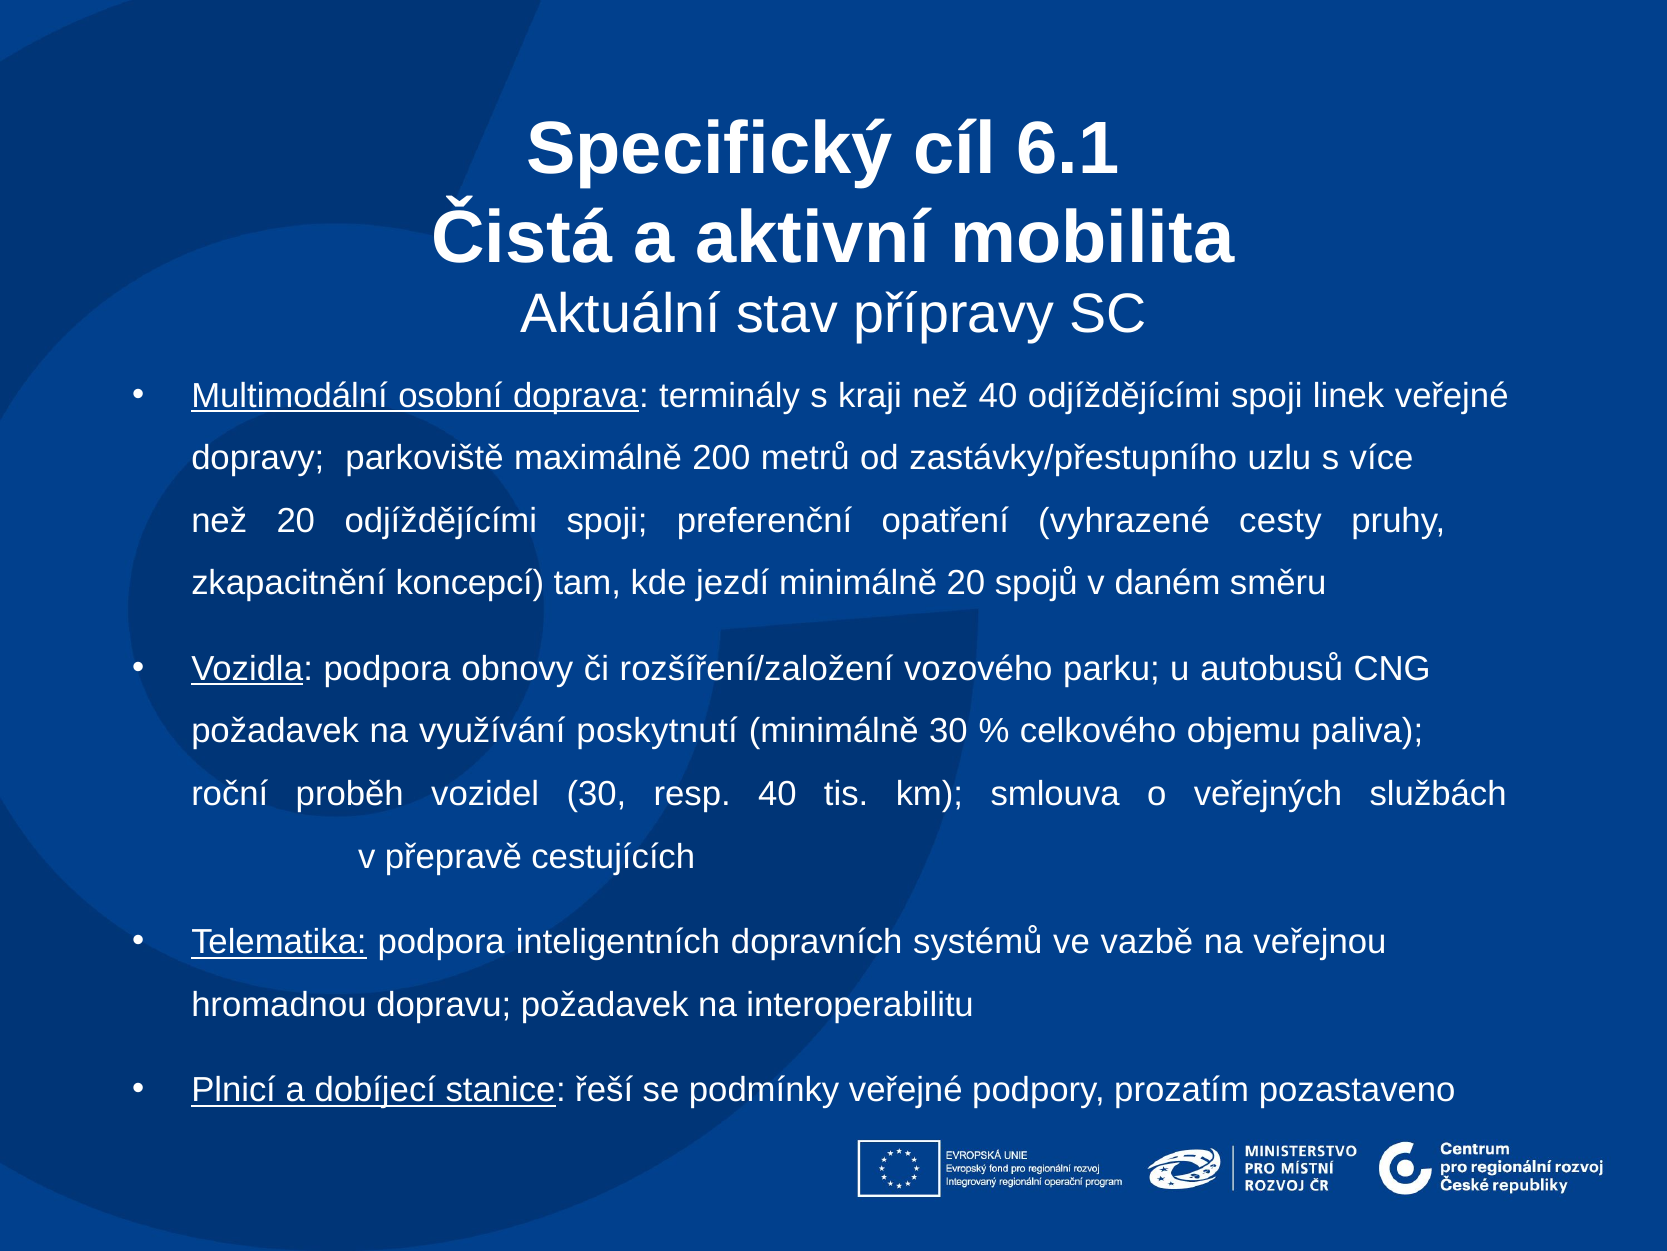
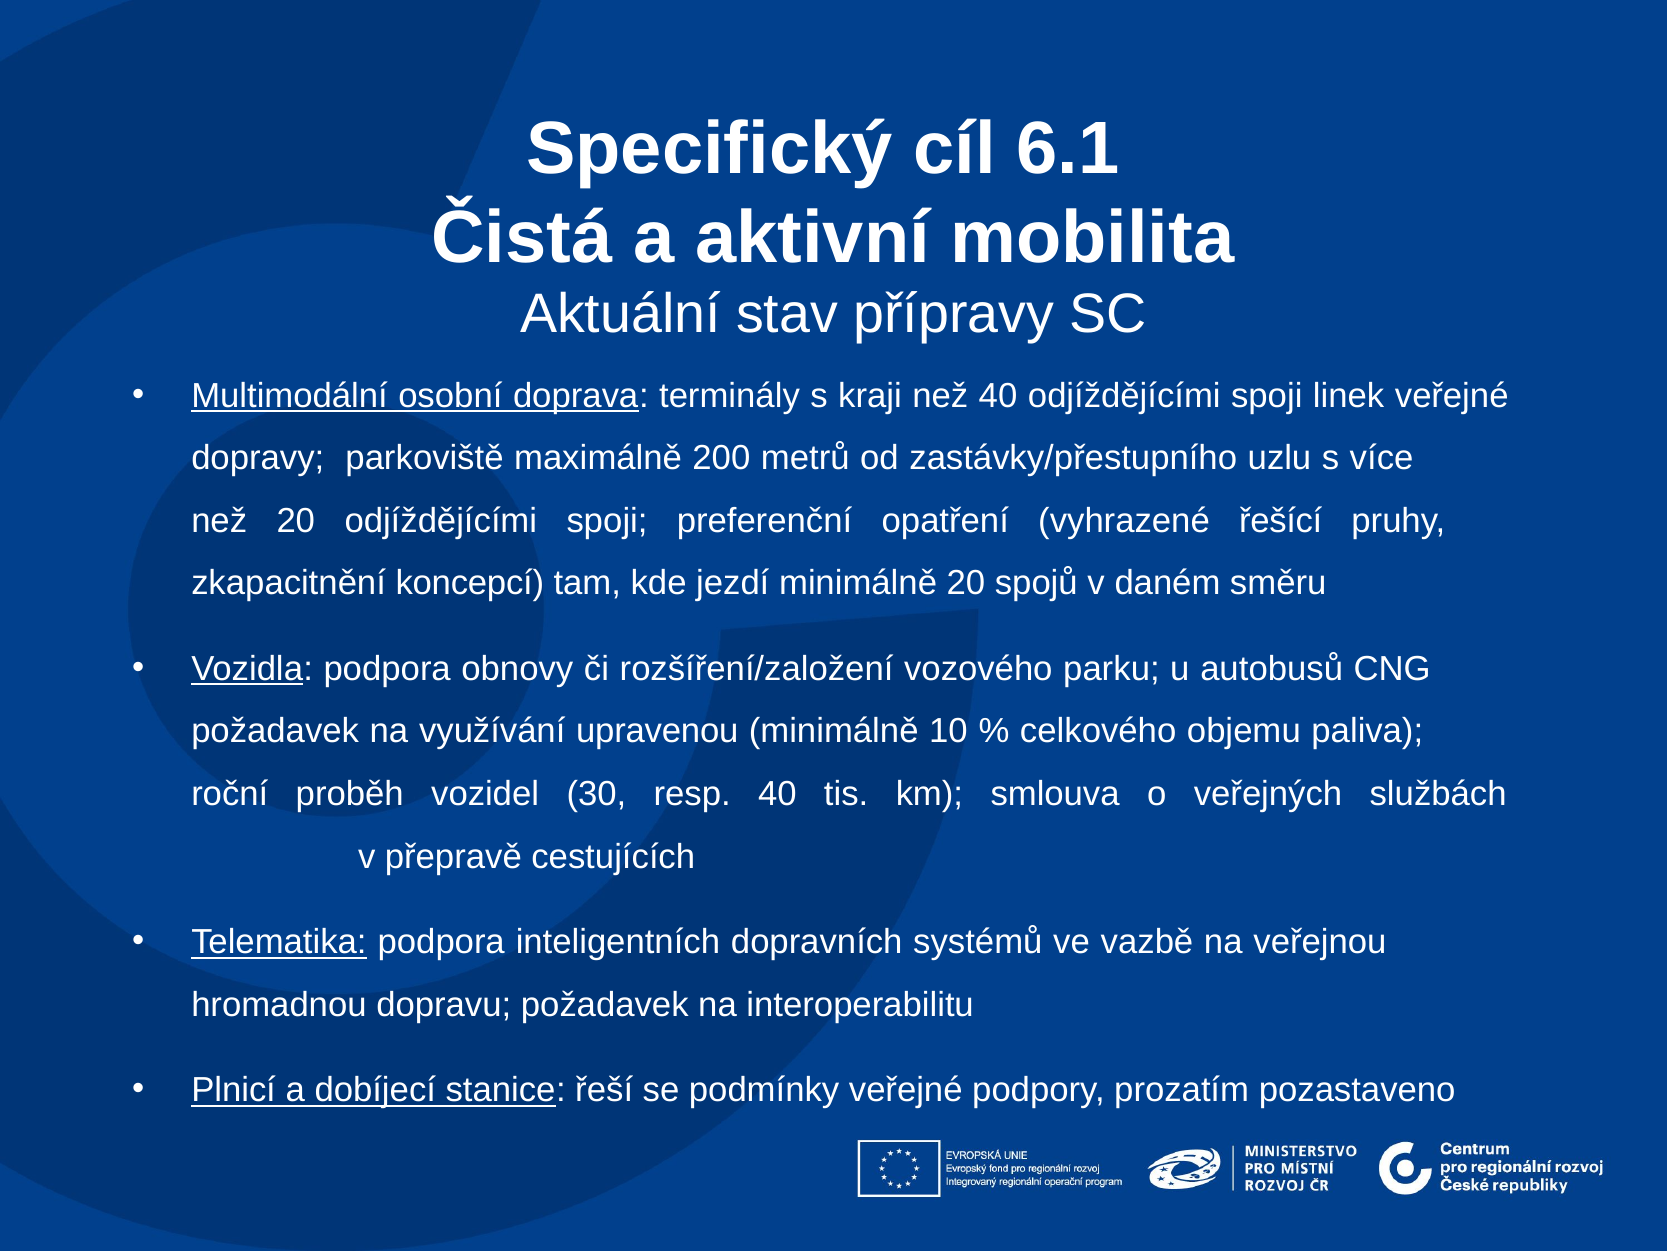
cesty: cesty -> řešící (1281, 520)
poskytnutí: poskytnutí -> upravenou (657, 731)
minimálně 30: 30 -> 10 (949, 731)
